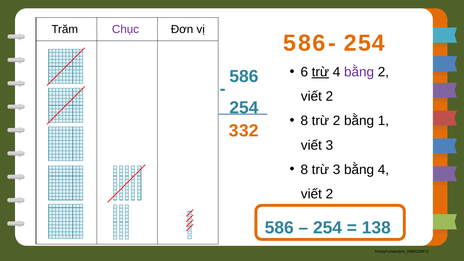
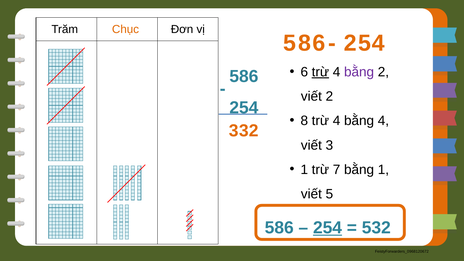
Chục colour: purple -> orange (126, 29)
8 trừ 2: 2 -> 4 (337, 121)
bằng 1: 1 -> 4 (383, 121)
8: 8 -> 1 (304, 170)
trừ 3: 3 -> 7 (337, 170)
bằng 4: 4 -> 1 (383, 170)
2: 2 -> 5 (329, 194)
254 underline: none -> present (328, 228)
138: 138 -> 532 (376, 228)
